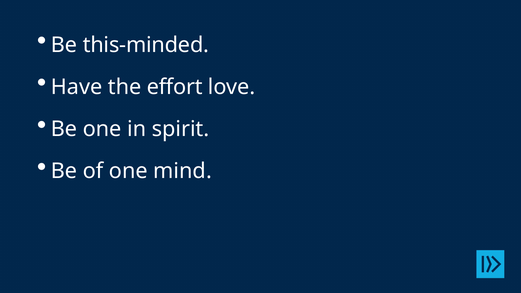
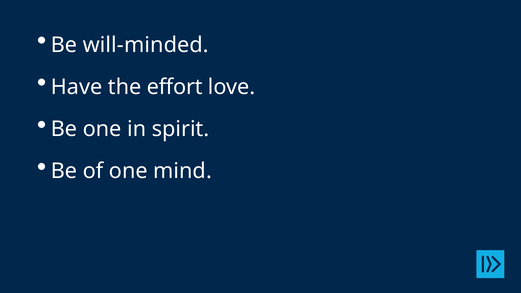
this-minded: this-minded -> will-minded (146, 45)
